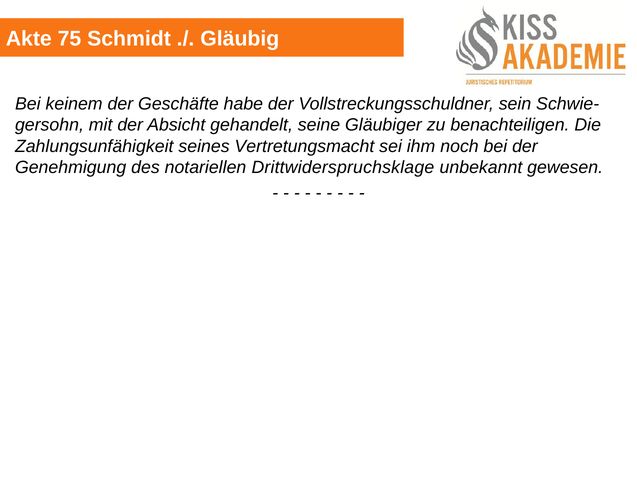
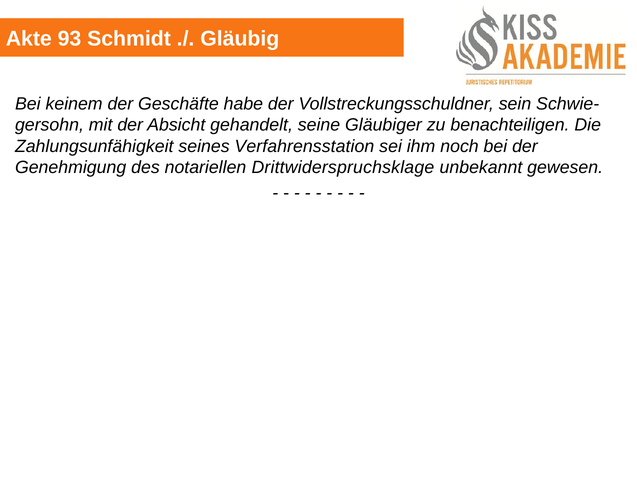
75: 75 -> 93 (69, 39)
Vertretungsmacht: Vertretungsmacht -> Verfahrensstation (304, 146)
